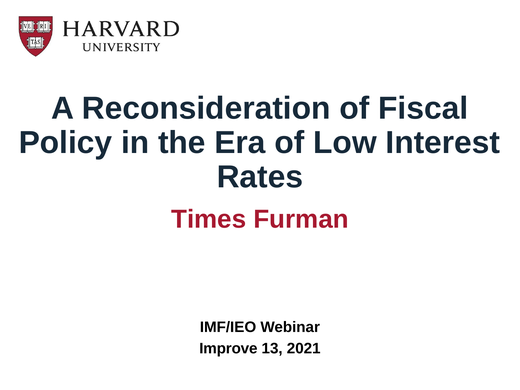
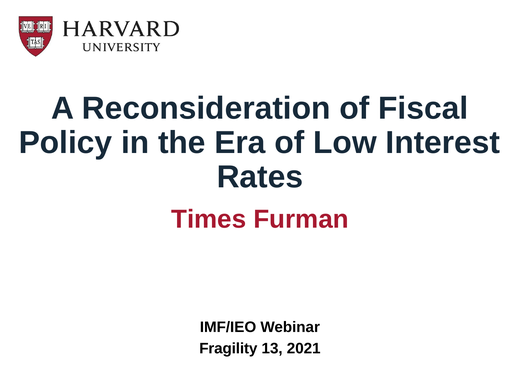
Improve: Improve -> Fragility (228, 349)
